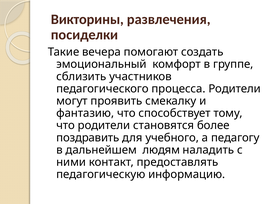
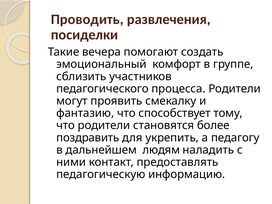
Викторины: Викторины -> Проводить (87, 19)
учебного: учебного -> укрепить (172, 138)
